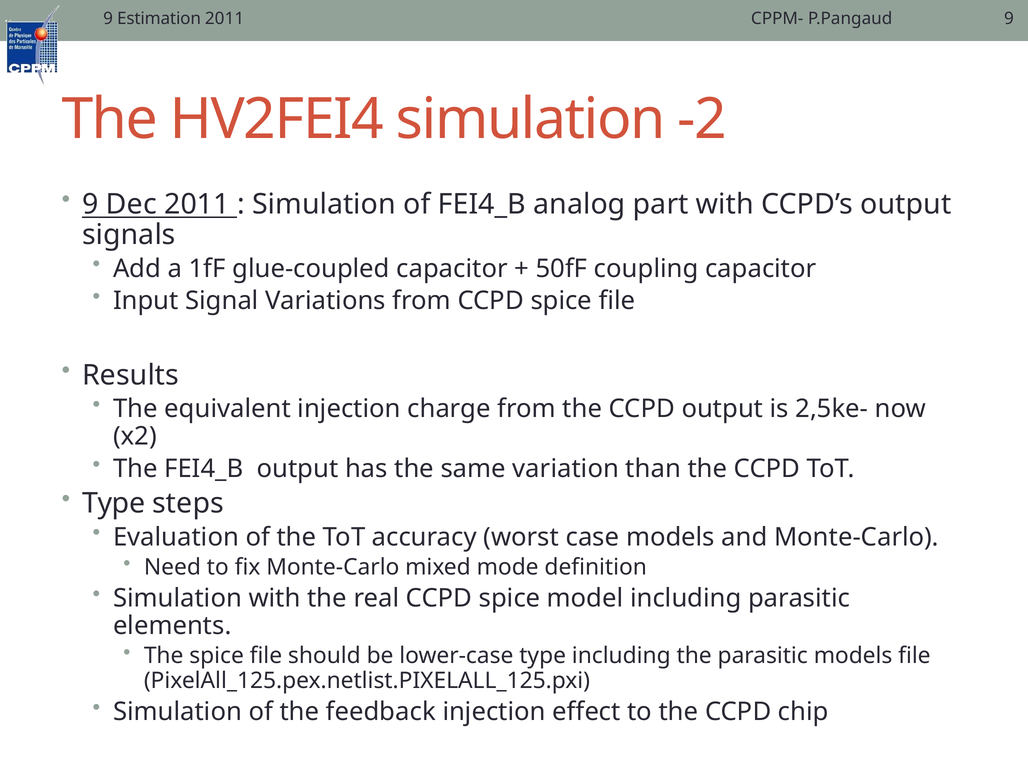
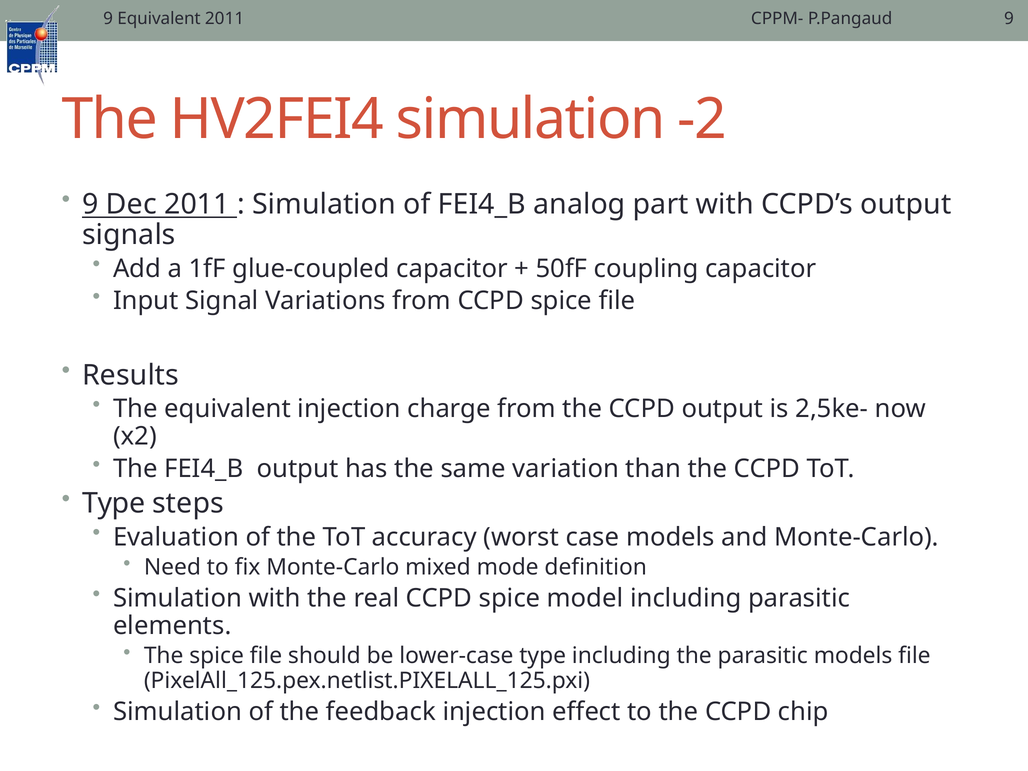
9 Estimation: Estimation -> Equivalent (159, 19)
